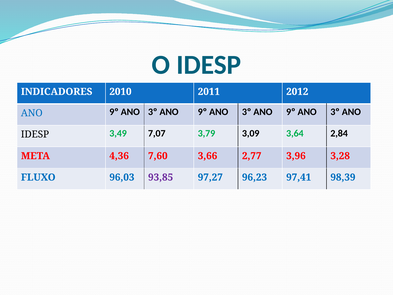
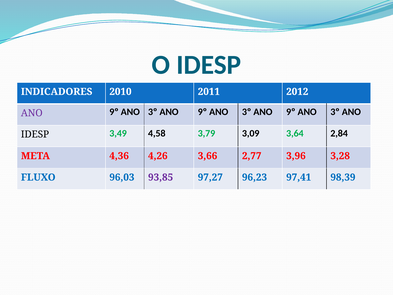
ANO colour: blue -> purple (32, 113)
7,07: 7,07 -> 4,58 (157, 133)
7,60: 7,60 -> 4,26 (158, 156)
